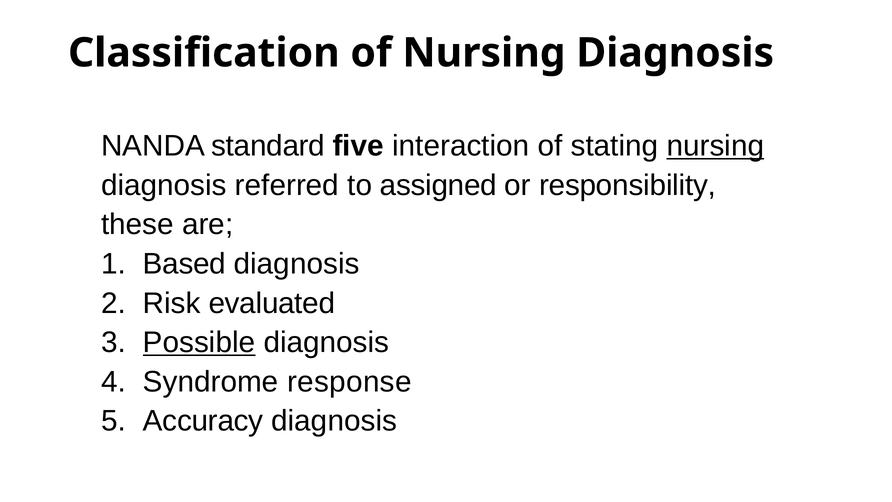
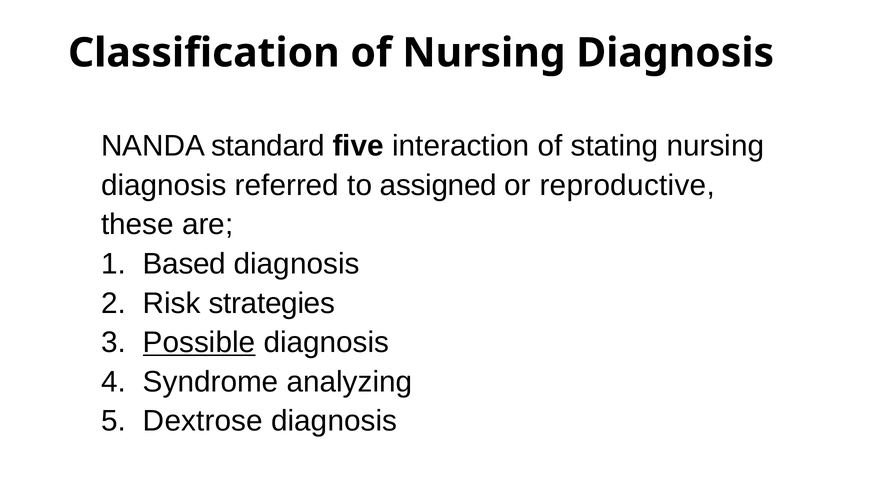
nursing underline: present -> none (715, 146)
responsibility: responsibility -> reproductive (627, 185)
evaluated: evaluated -> strategies (272, 303)
response: response -> analyzing (350, 382)
Accuracy: Accuracy -> Dextrose (203, 421)
